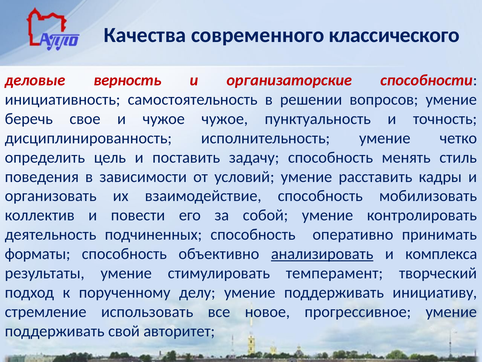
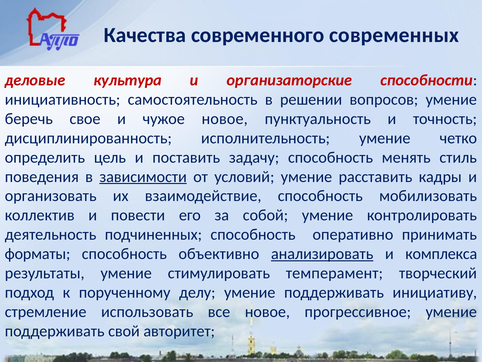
классического: классического -> современных (394, 35)
верность: верность -> культура (128, 80)
чужое чужое: чужое -> новое (225, 119)
зависимости underline: none -> present (143, 176)
